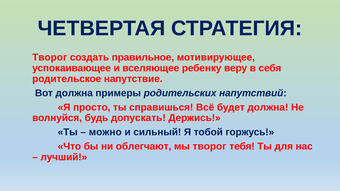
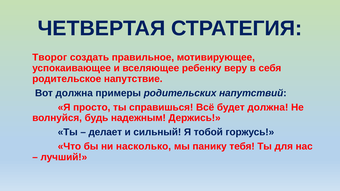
допускать: допускать -> надежным (138, 118)
можно: можно -> делает (105, 132)
облегчают: облегчают -> насколько (144, 147)
мы творог: творог -> панику (210, 147)
